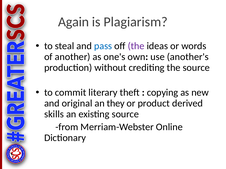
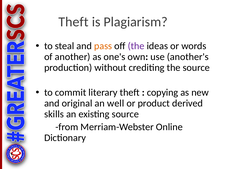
Again: Again -> Theft (73, 22)
pass colour: blue -> orange (103, 46)
they: they -> well (116, 104)
